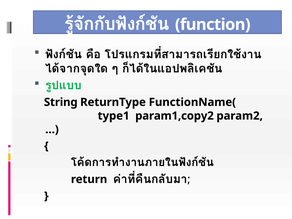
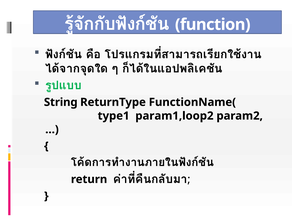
param1,copy2: param1,copy2 -> param1,loop2 (174, 116)
